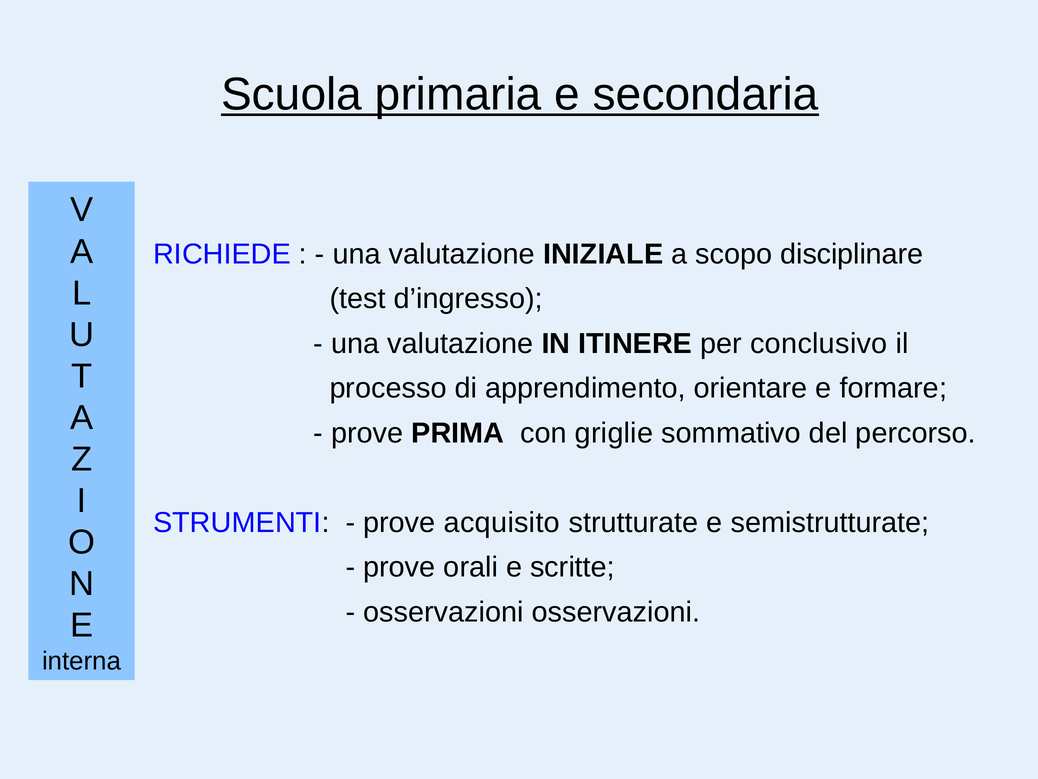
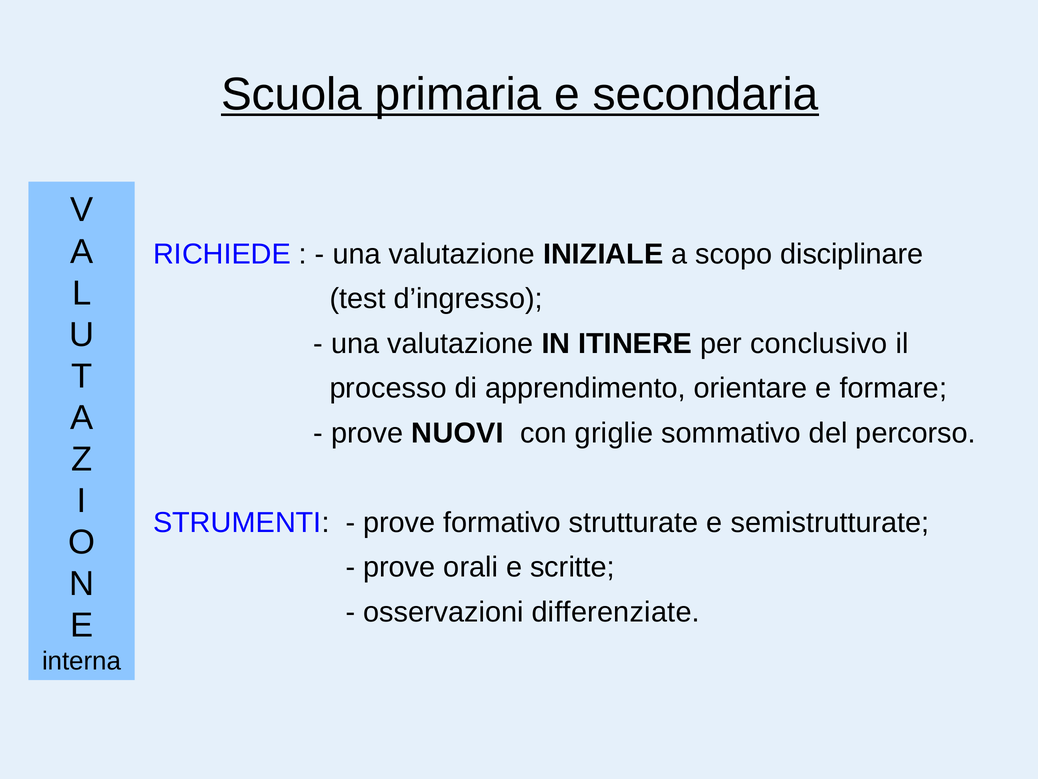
PRIMA: PRIMA -> NUOVI (458, 433)
acquisito: acquisito -> formativo (502, 522)
osservazioni osservazioni: osservazioni -> differenziate (616, 612)
